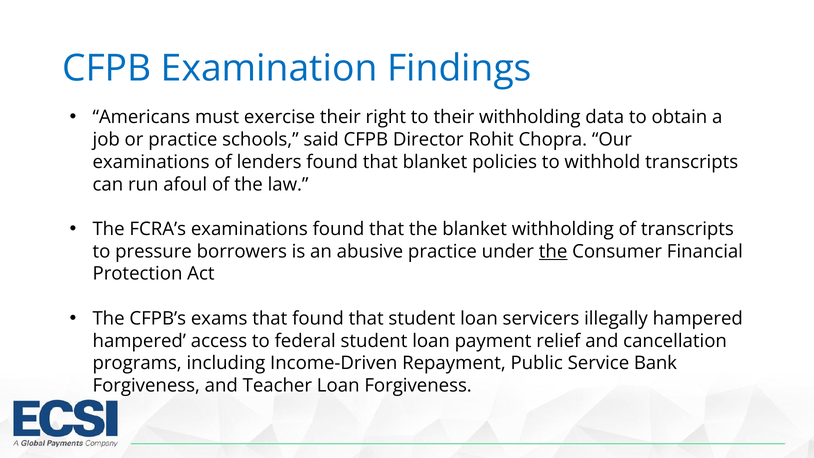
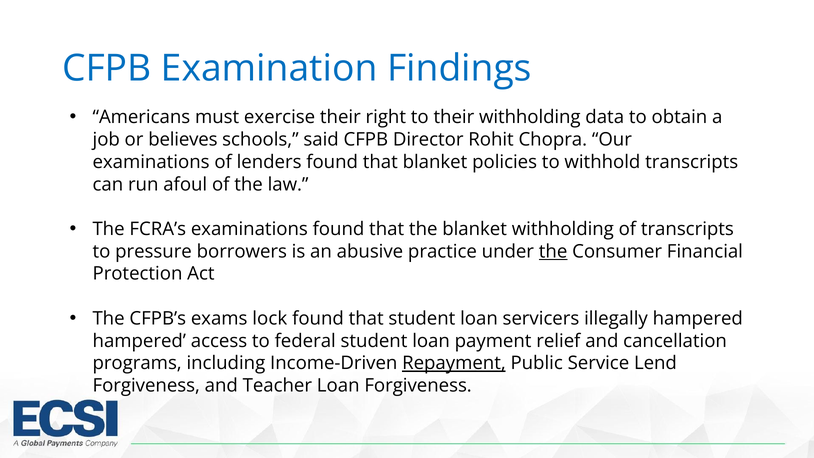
or practice: practice -> believes (183, 140)
exams that: that -> lock (270, 318)
Repayment underline: none -> present (454, 363)
Bank: Bank -> Lend (655, 363)
